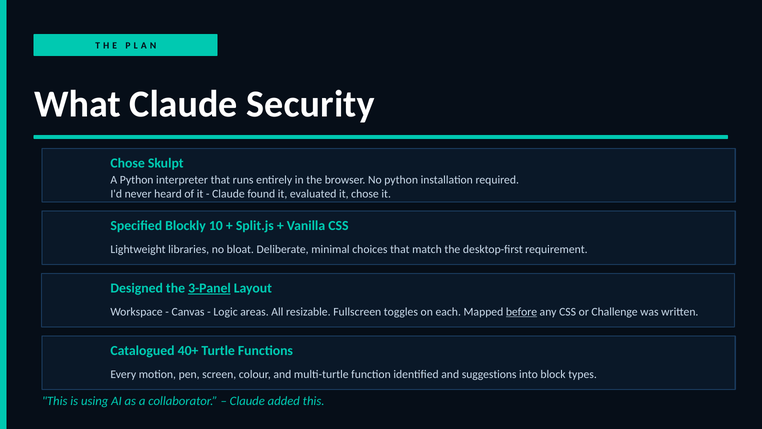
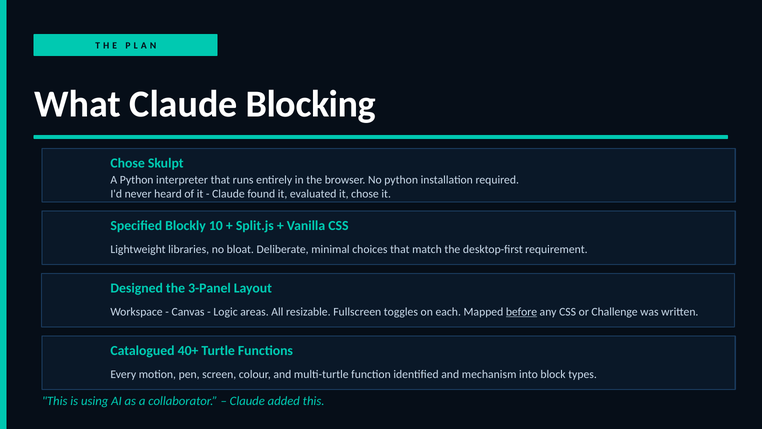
Security: Security -> Blocking (311, 104)
3-Panel underline: present -> none (209, 288)
suggestions: suggestions -> mechanism (489, 374)
